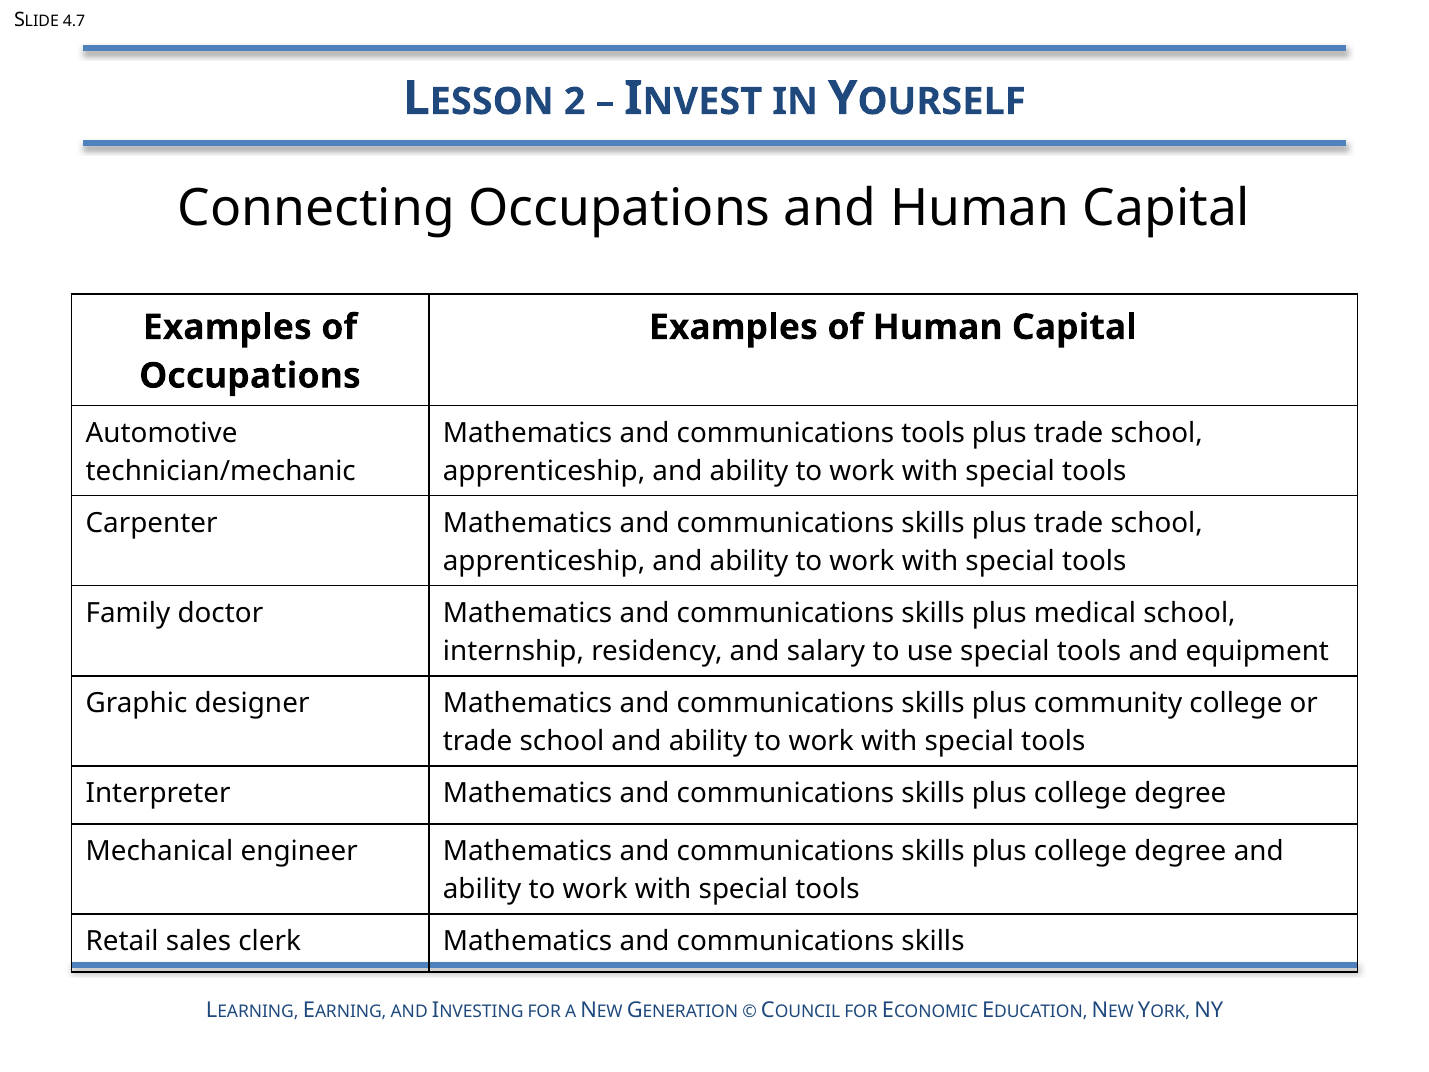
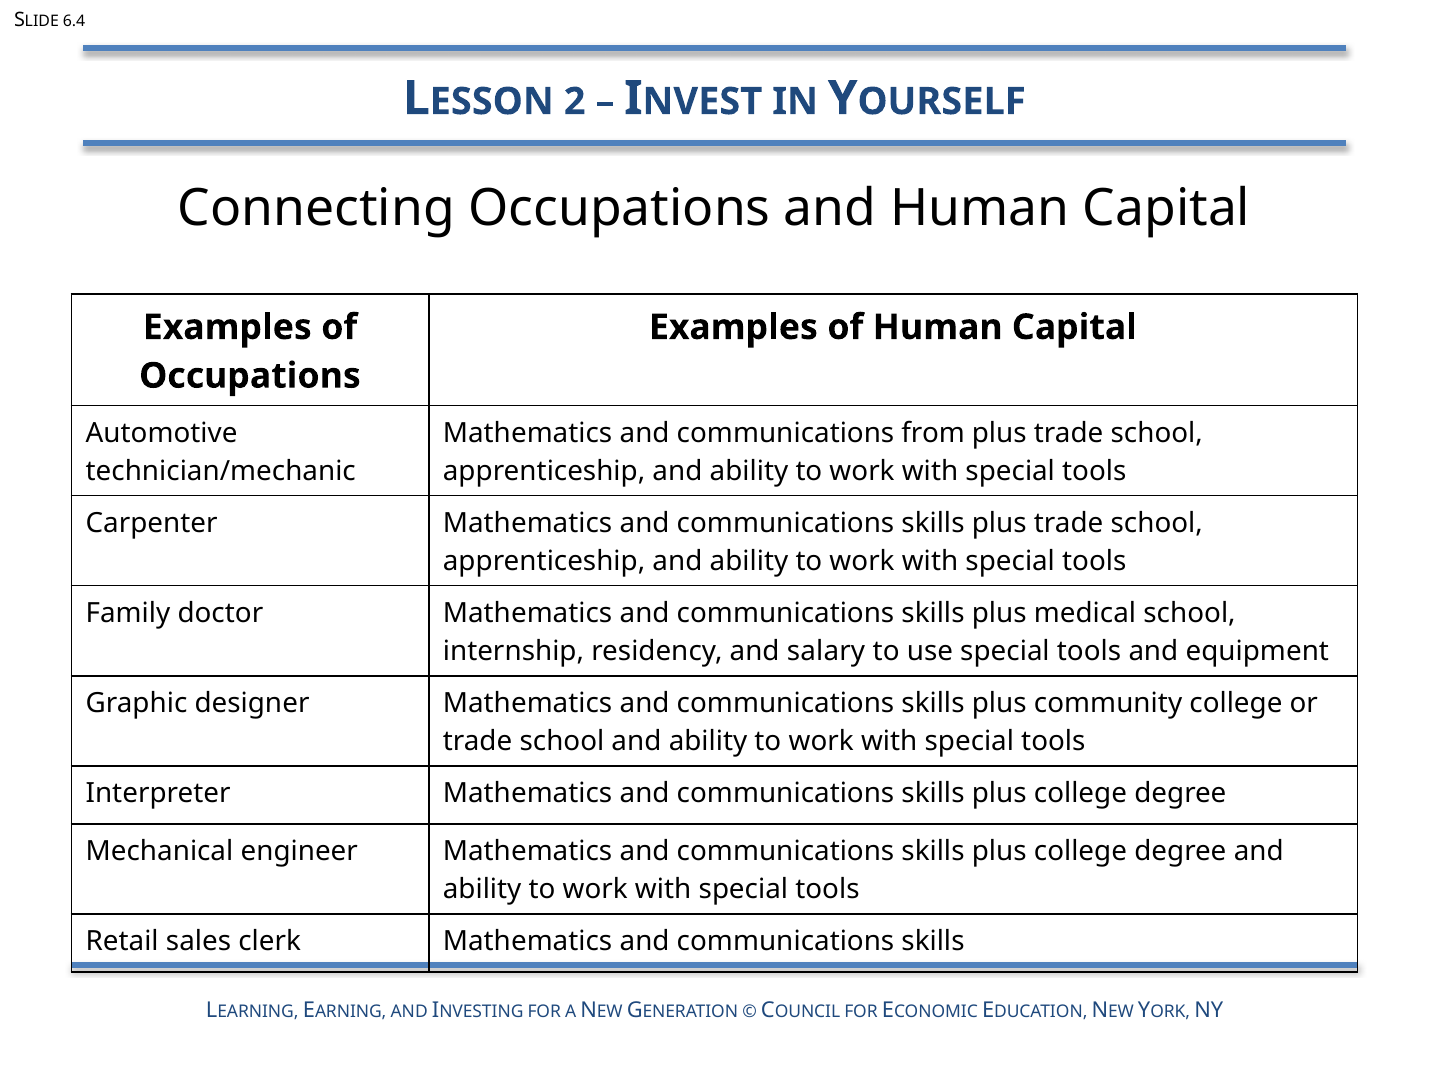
4.7: 4.7 -> 6.4 (74, 22)
communications tools: tools -> from (933, 433)
